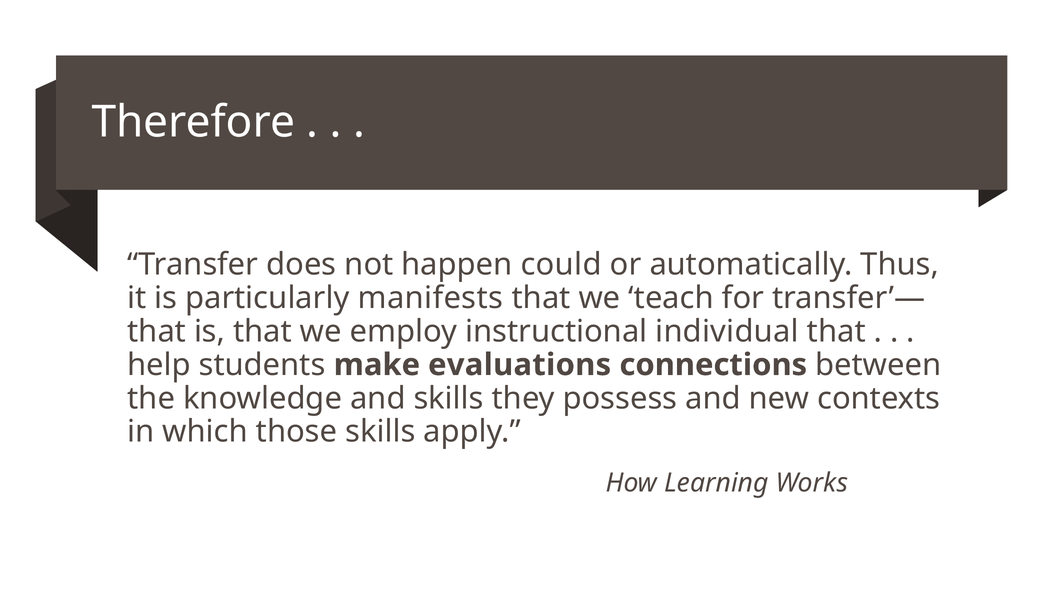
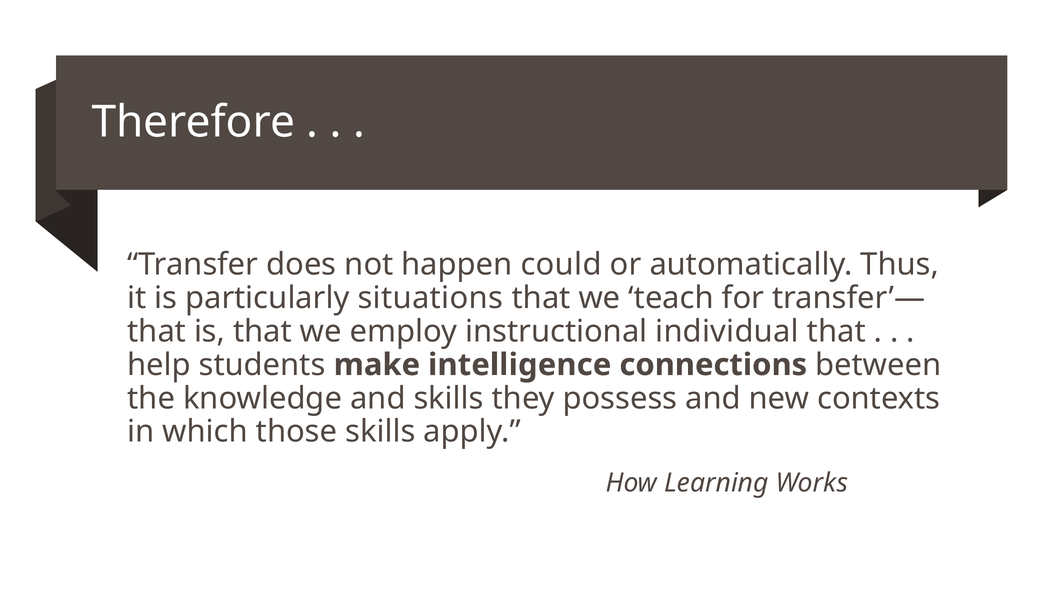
manifests: manifests -> situations (430, 298)
evaluations: evaluations -> intelligence (520, 365)
